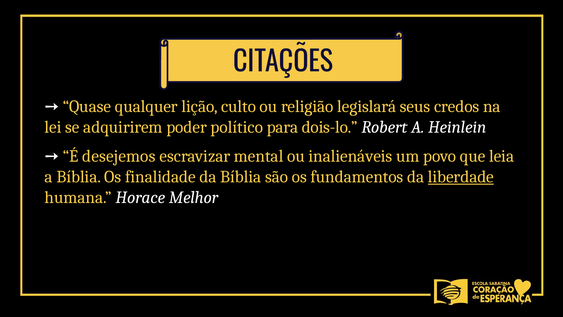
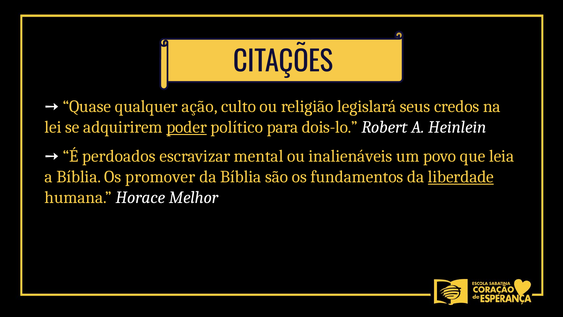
lição: lição -> ação (200, 106)
poder underline: none -> present (187, 127)
desejemos: desejemos -> perdoados (119, 156)
finalidade: finalidade -> promover (160, 177)
